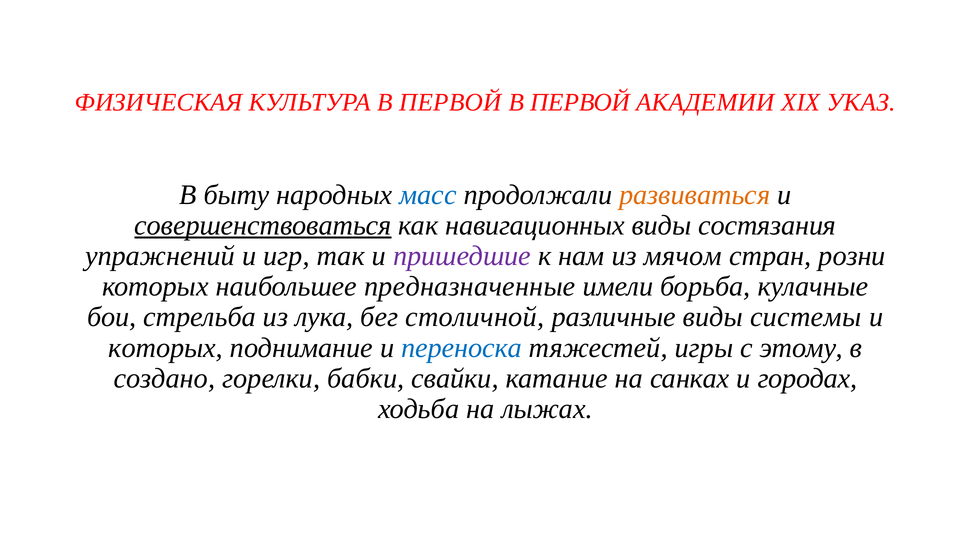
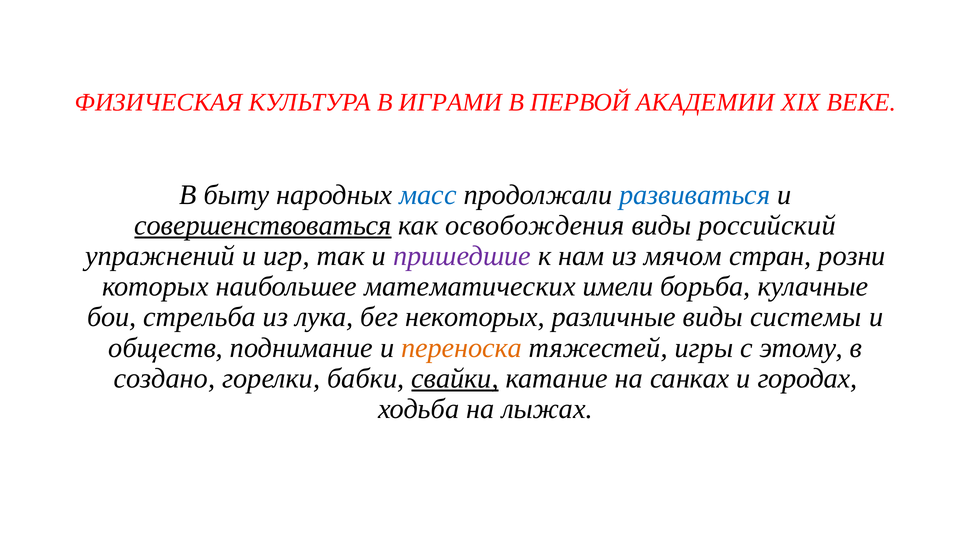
КУЛЬТУРА В ПЕРВОЙ: ПЕРВОЙ -> ИГРАМИ (450, 102)
УКАЗ: УКАЗ -> ВЕКЕ (861, 102)
развиваться colour: orange -> blue (695, 195)
навигационных: навигационных -> освобождения (535, 225)
состязания: состязания -> российский (767, 225)
предназначенные: предназначенные -> математических (470, 287)
столичной: столичной -> некоторых (475, 317)
которых: которых -> обществ (166, 348)
переноска colour: blue -> orange (462, 348)
свайки underline: none -> present (455, 378)
